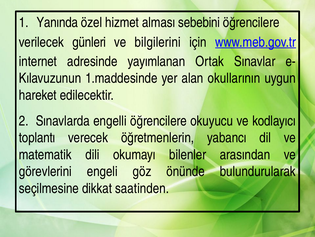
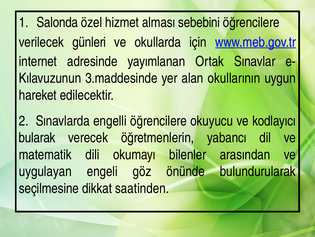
Yanında: Yanında -> Salonda (57, 22)
bilgilerini: bilgilerini -> okullarda (158, 42)
1.maddesinde: 1.maddesinde -> 3.maddesinde (121, 78)
toplantı: toplantı -> bularak (37, 137)
görevlerini: görevlerini -> uygulayan (45, 171)
